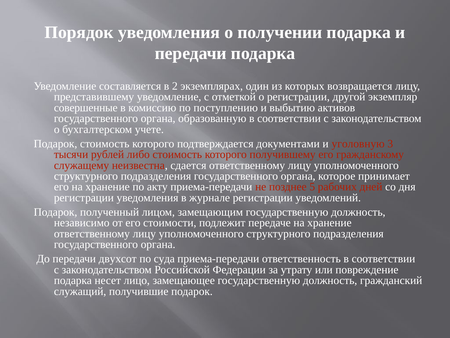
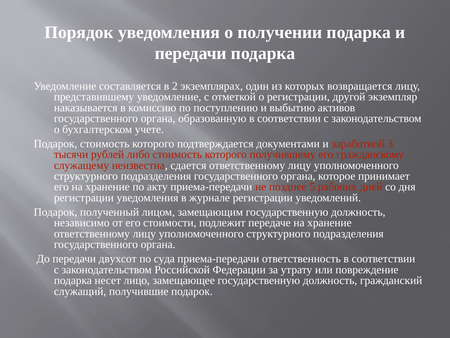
совершенные: совершенные -> наказывается (86, 108)
уголовную: уголовную -> заработной (358, 143)
